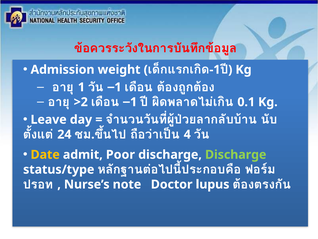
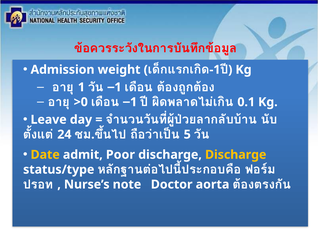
>2: >2 -> >0 (81, 102)
4: 4 -> 5 (187, 134)
Discharge colour: light green -> yellow (236, 154)
lupus: lupus -> aorta (213, 184)
